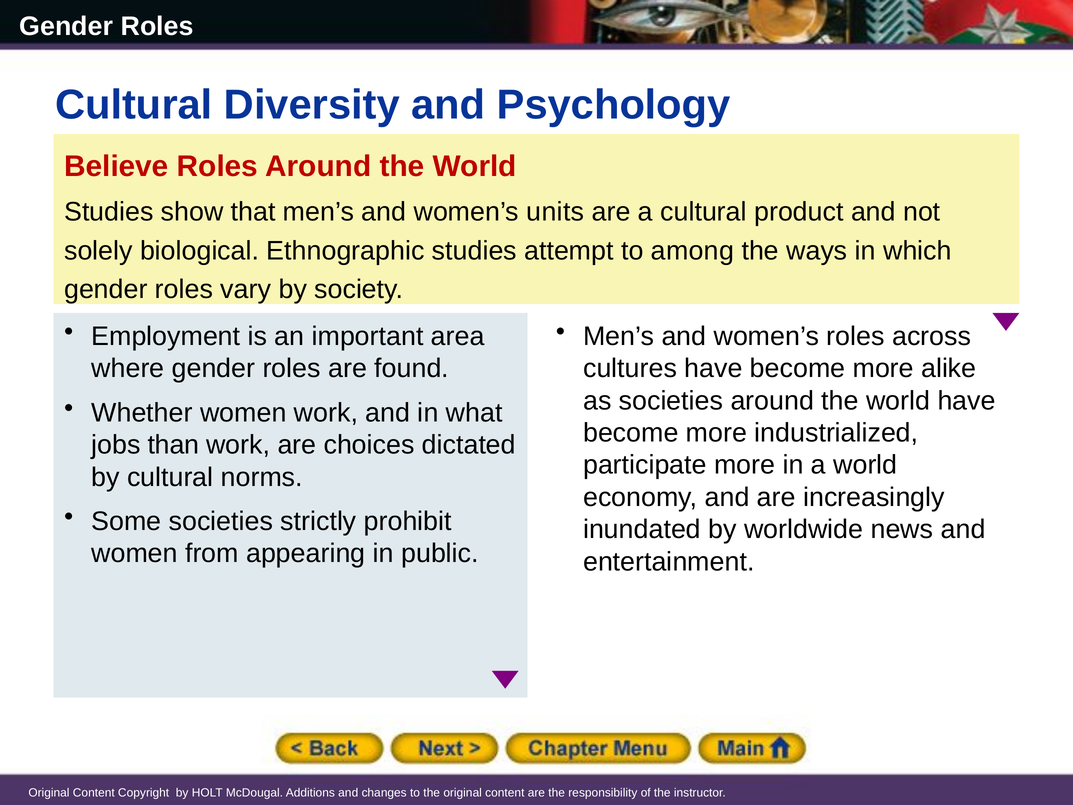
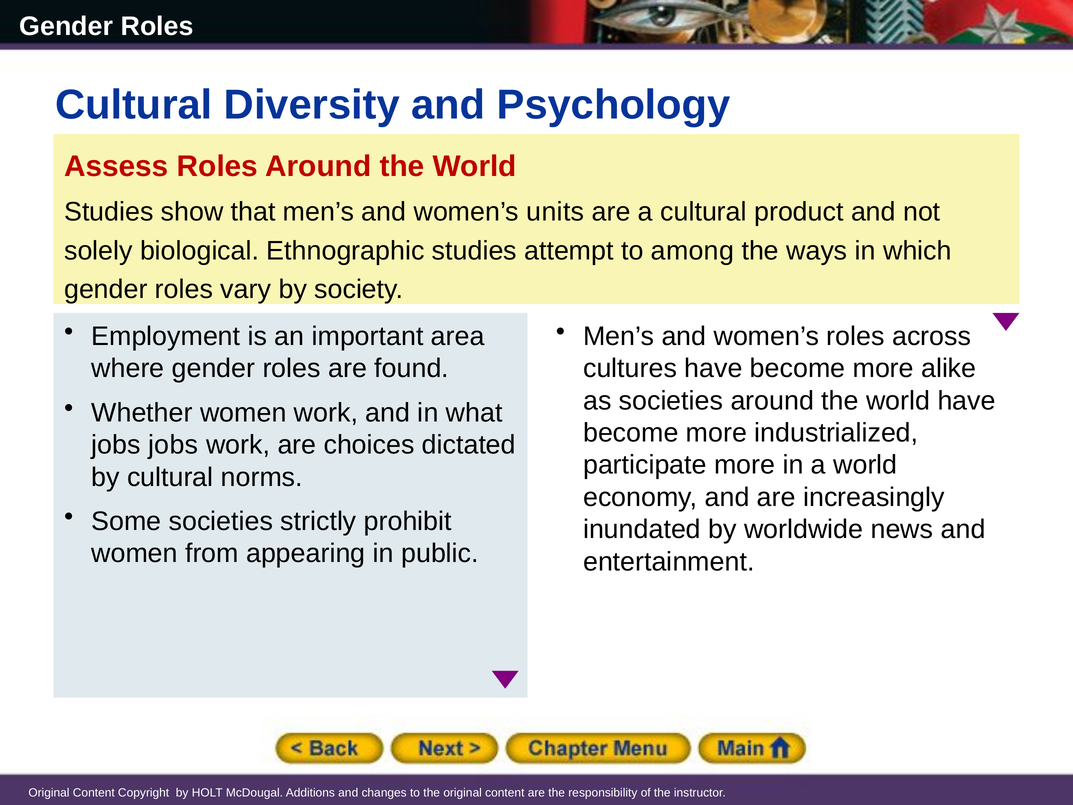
Believe: Believe -> Assess (116, 166)
jobs than: than -> jobs (173, 445)
